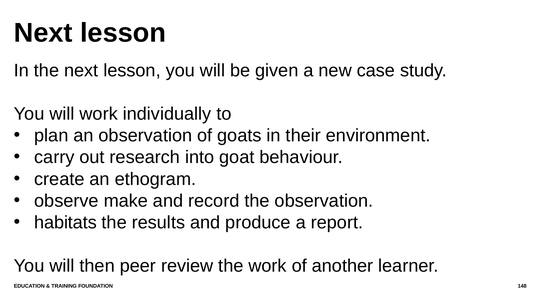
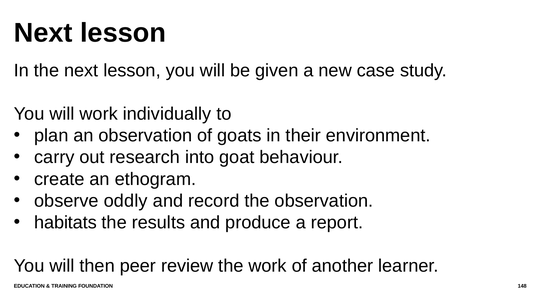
make: make -> oddly (126, 201)
